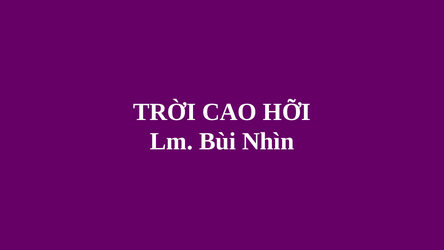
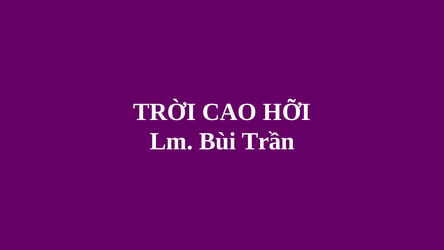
Nhìn: Nhìn -> Trần (268, 141)
